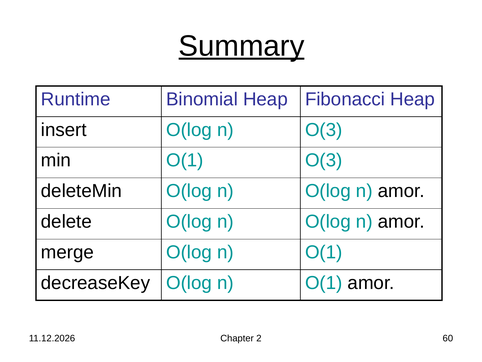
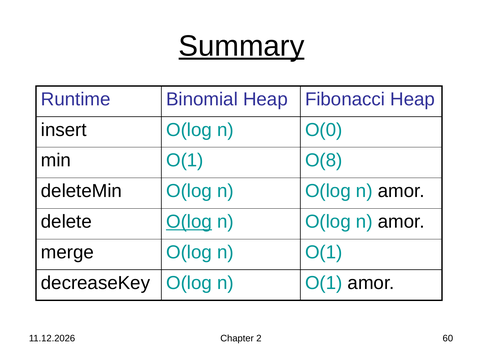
n O(3: O(3 -> O(0 (324, 130)
O(1 O(3: O(3 -> O(8 (324, 160)
O(log underline: none -> present (189, 221)
